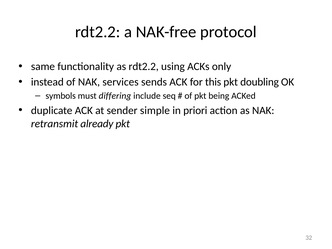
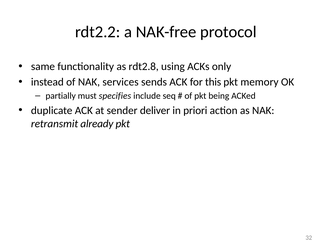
as rdt2.2: rdt2.2 -> rdt2.8 (144, 66)
doubling: doubling -> memory (259, 82)
symbols: symbols -> partially (61, 96)
differing: differing -> specifies (115, 96)
simple: simple -> deliver (155, 110)
